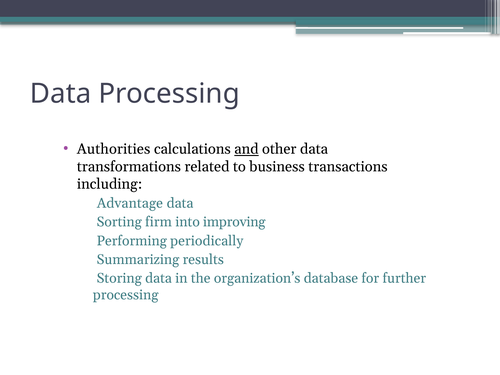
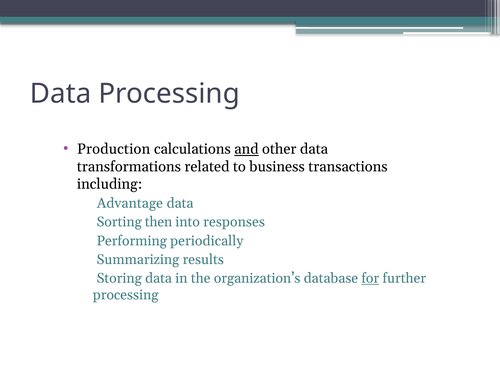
Authorities: Authorities -> Production (114, 149)
firm: firm -> then (159, 222)
improving: improving -> responses (234, 222)
for underline: none -> present (370, 278)
